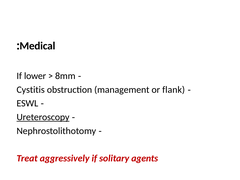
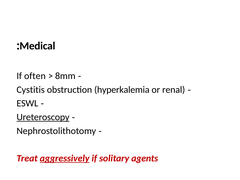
lower: lower -> often (35, 76)
management: management -> hyperkalemia (122, 90)
flank: flank -> renal (174, 90)
aggressively underline: none -> present (65, 158)
